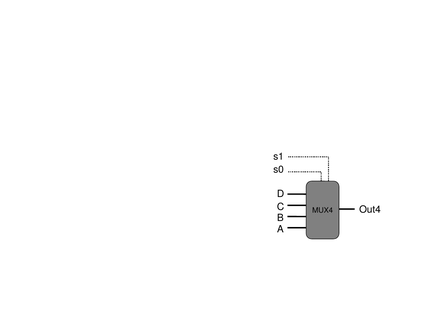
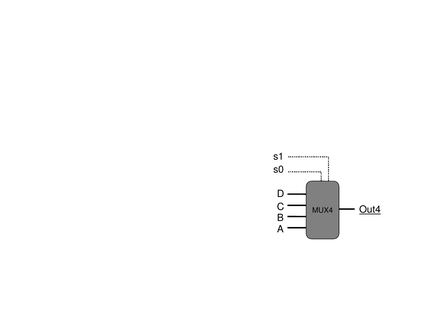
Out4 underline: none -> present (370, 210)
